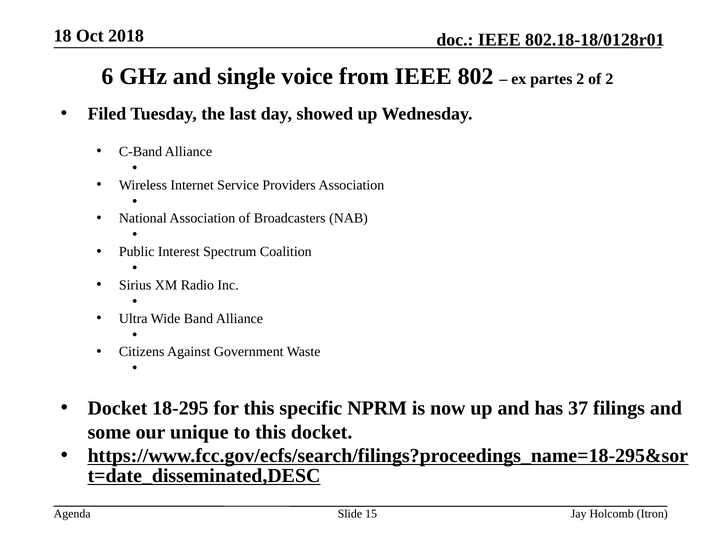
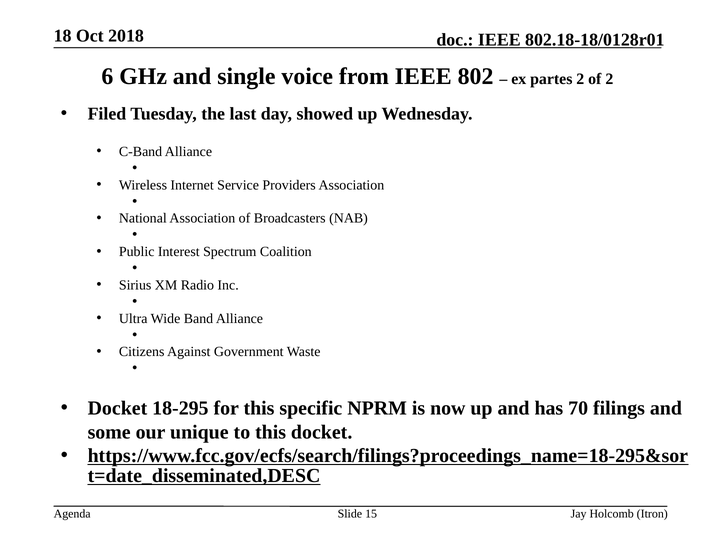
37: 37 -> 70 (578, 408)
